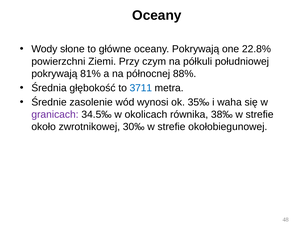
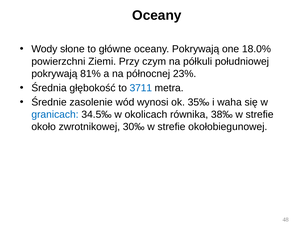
22.8%: 22.8% -> 18.0% (256, 49)
88%: 88% -> 23% (185, 74)
granicach colour: purple -> blue (55, 115)
